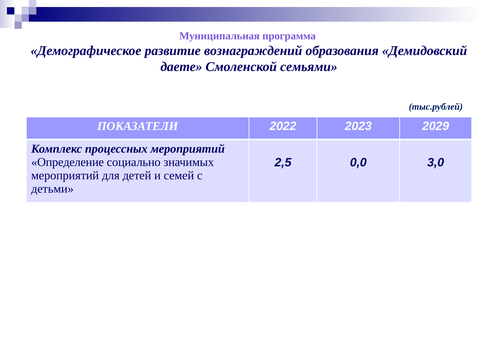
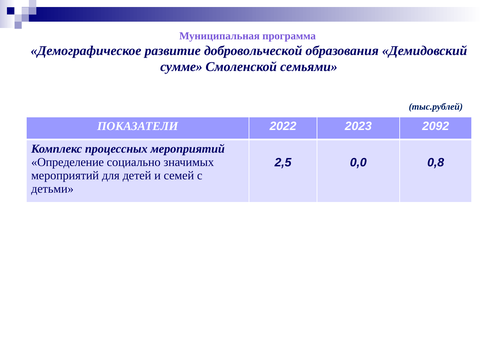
вознаграждений: вознаграждений -> добровольческой (253, 51)
даете: даете -> сумме (181, 67)
2029: 2029 -> 2092 (436, 126)
3,0: 3,0 -> 0,8 (436, 163)
